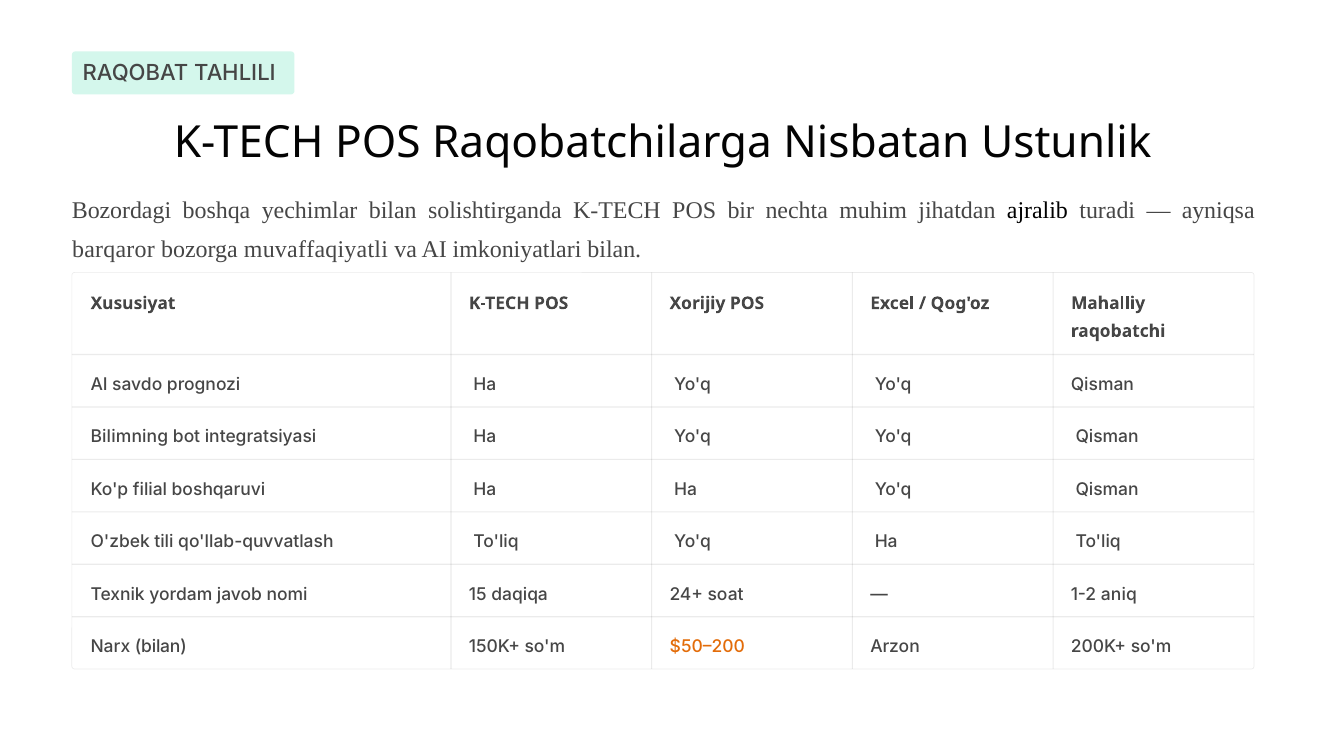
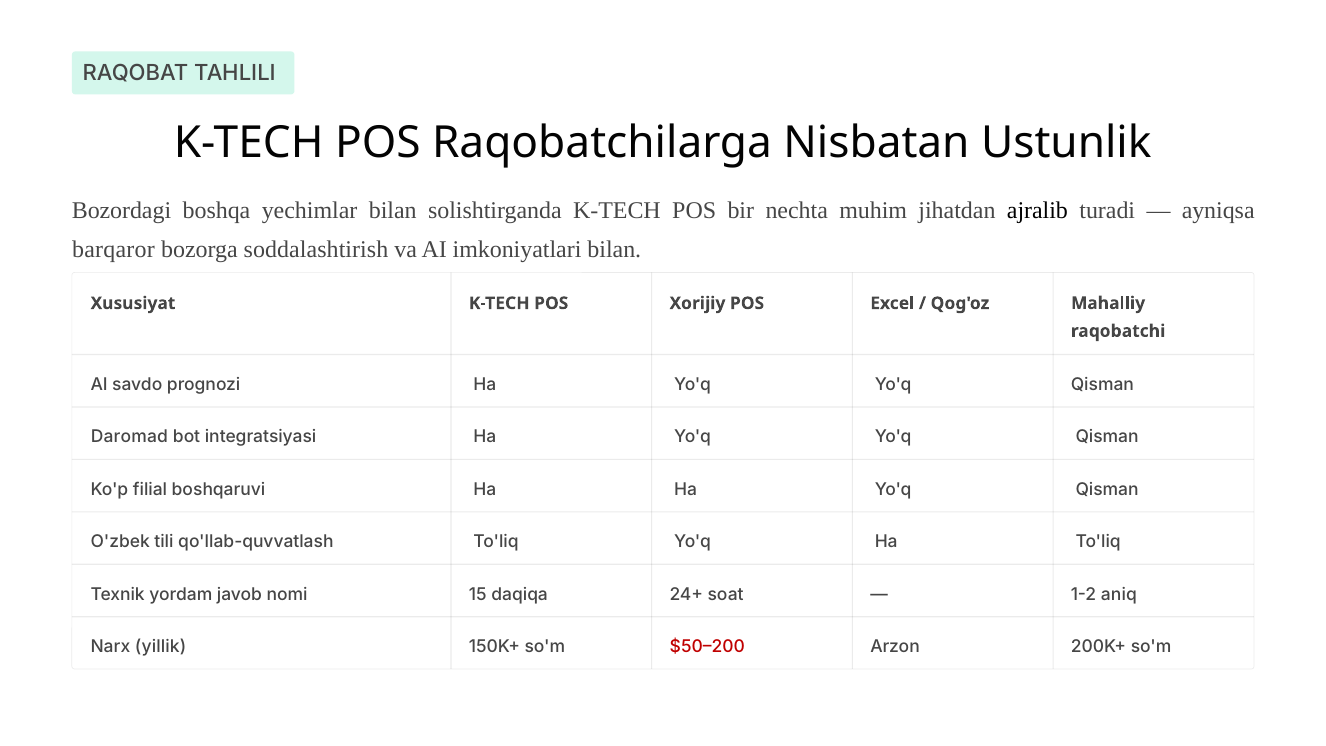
muvaffaqiyatli: muvaffaqiyatli -> soddalashtirish (316, 249)
Bilimning: Bilimning -> Daromad (129, 437)
Narx bilan: bilan -> yillik (161, 647)
$50–200 colour: orange -> red (707, 647)
